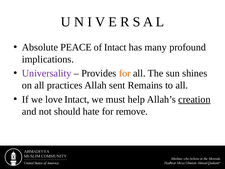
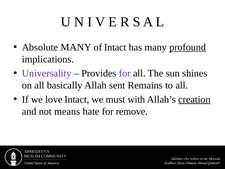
Absolute PEACE: PEACE -> MANY (76, 47)
profound underline: none -> present (188, 47)
for colour: orange -> purple (125, 73)
practices: practices -> basically (65, 85)
help: help -> with (136, 99)
should: should -> means (67, 111)
